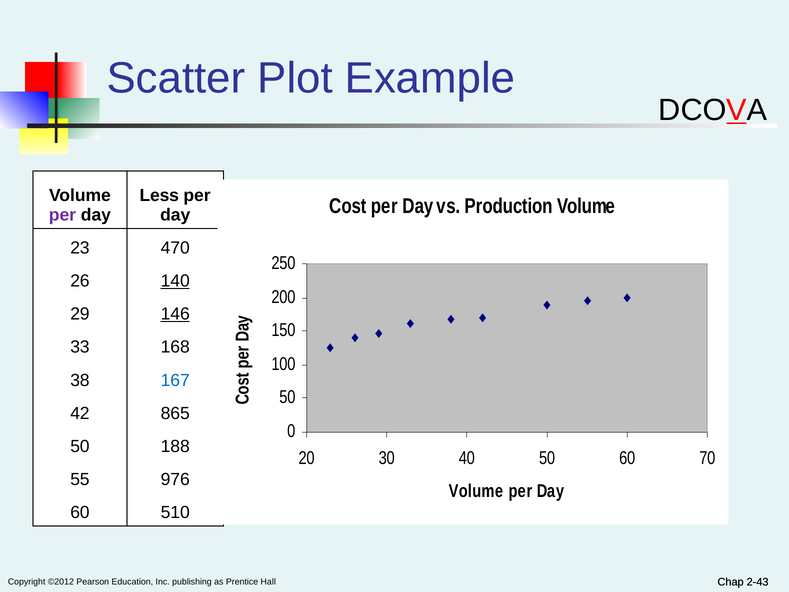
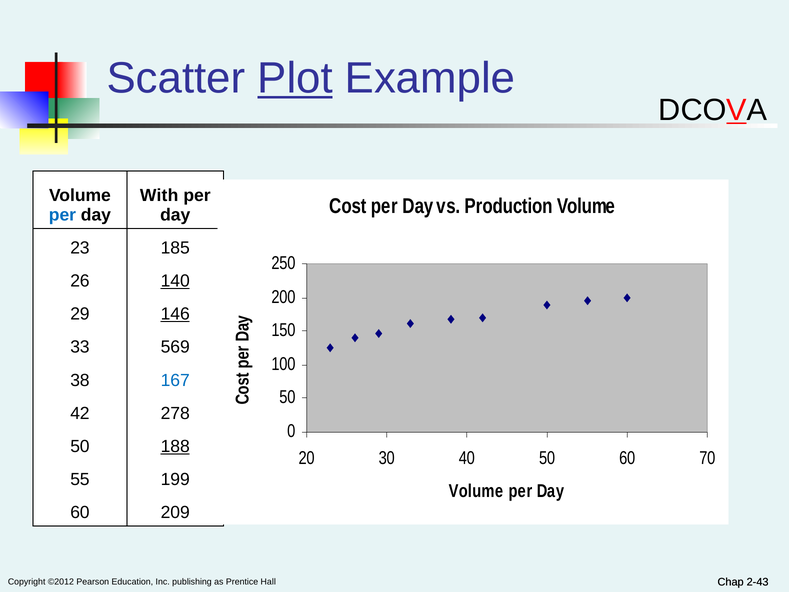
Plot underline: none -> present (295, 78)
Less: Less -> With (159, 195)
per colour: purple -> blue (62, 215)
470: 470 -> 185 (175, 248)
168: 168 -> 569 (175, 347)
865: 865 -> 278 (175, 413)
188 underline: none -> present (175, 446)
976: 976 -> 199 (175, 479)
510: 510 -> 209 (175, 512)
